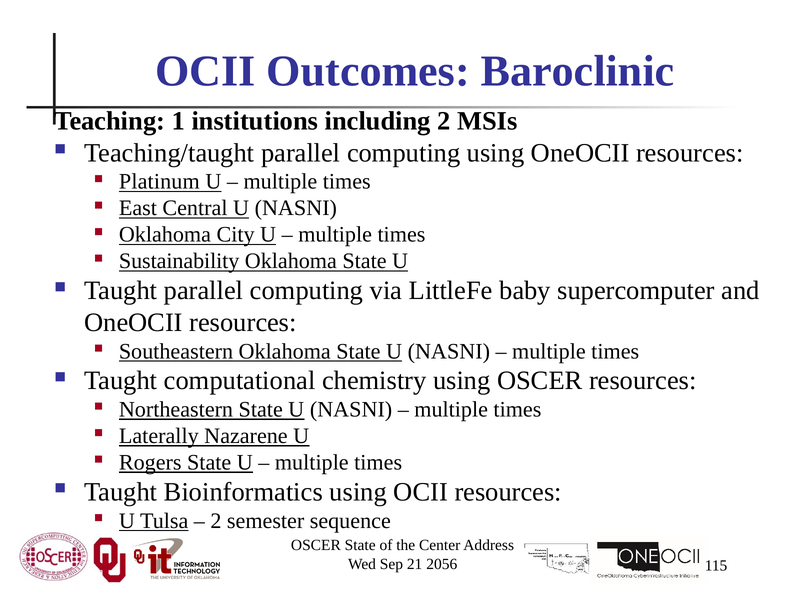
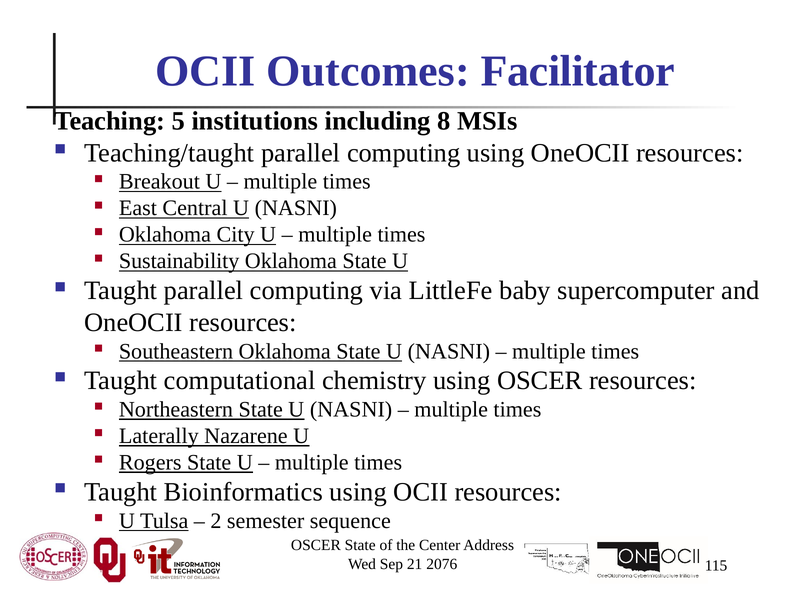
Baroclinic: Baroclinic -> Facilitator (578, 71)
1: 1 -> 5 (178, 121)
including 2: 2 -> 8 (444, 121)
Platinum: Platinum -> Breakout (159, 182)
2056: 2056 -> 2076 (442, 564)
